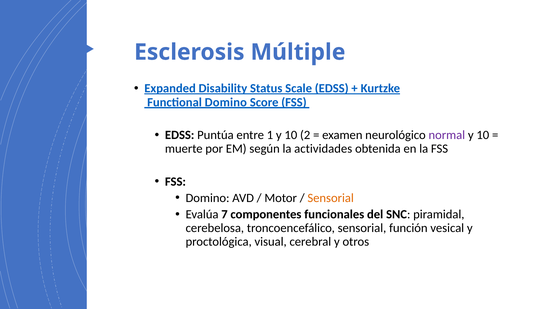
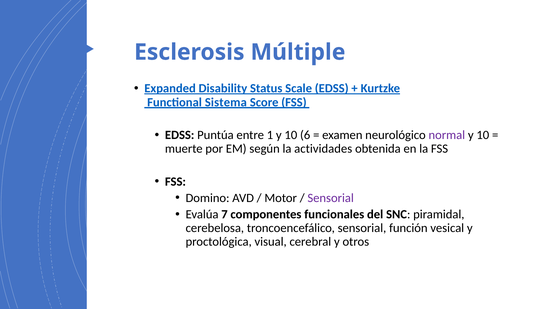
Functional Domino: Domino -> Sistema (226, 102)
2: 2 -> 6 (305, 135)
Sensorial colour: orange -> purple (331, 198)
